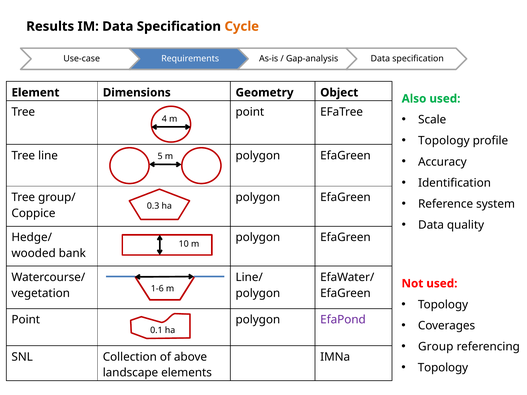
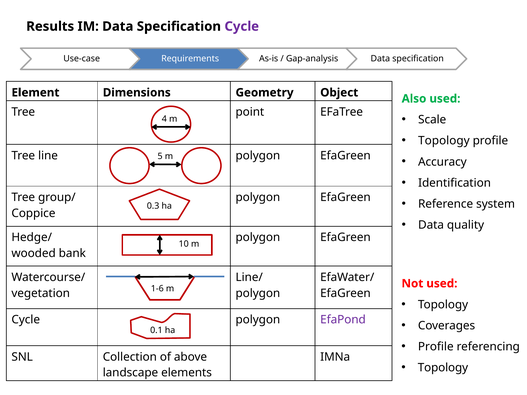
Cycle colour: orange -> purple (242, 26)
Point: Point -> Cycle (26, 320)
Group: Group -> Profile (436, 347)
